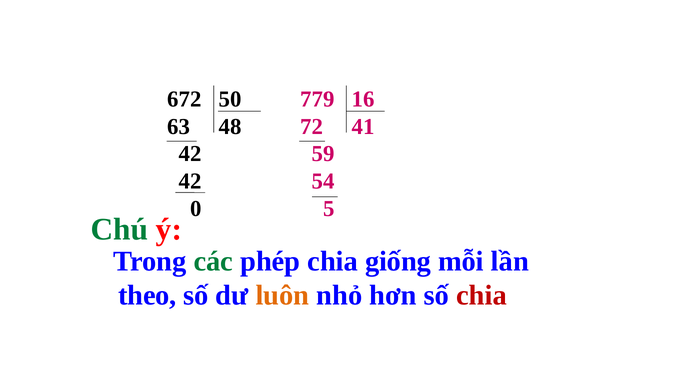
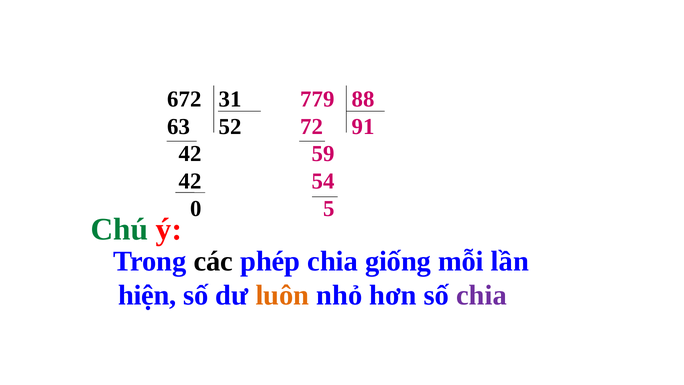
50: 50 -> 31 (230, 99)
16: 16 -> 88 (363, 99)
48: 48 -> 52 (230, 126)
41: 41 -> 91 (363, 126)
các colour: green -> black (213, 261)
theo: theo -> hiện (147, 295)
chia colour: red -> purple (482, 295)
